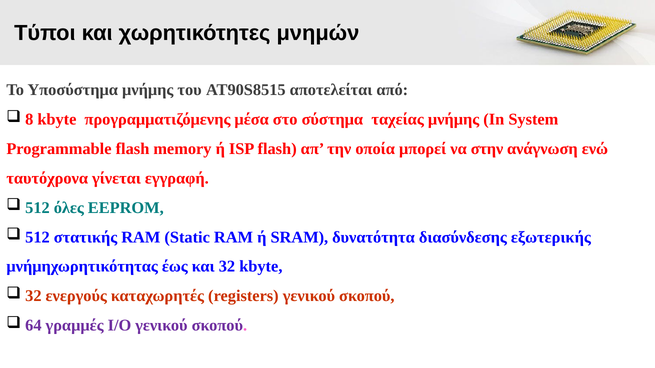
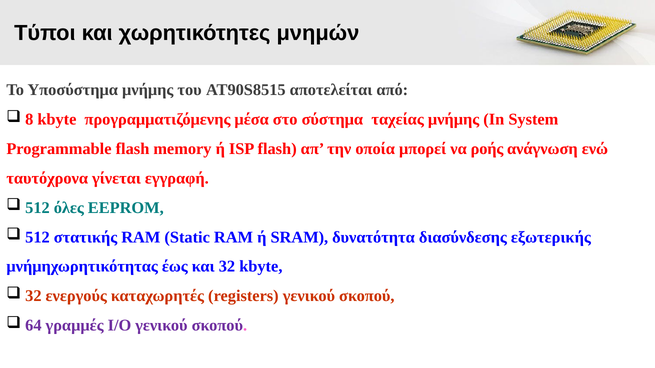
στην: στην -> ροής (487, 149)
